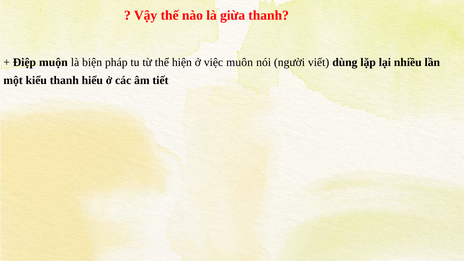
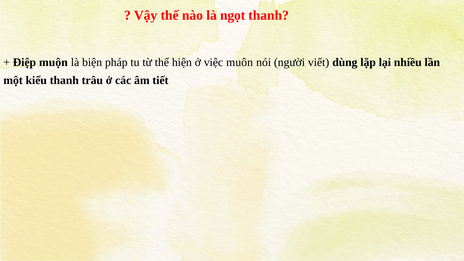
giừa: giừa -> ngọt (233, 15)
hiểu: hiểu -> trâu (92, 80)
